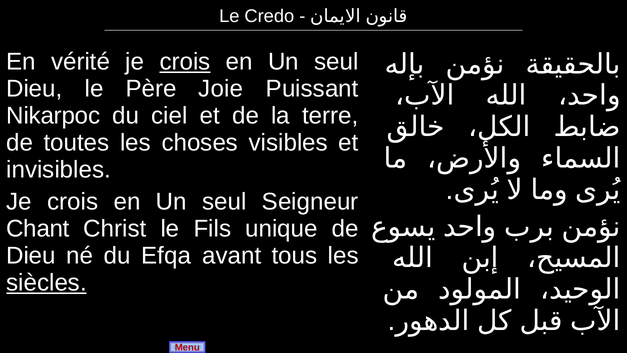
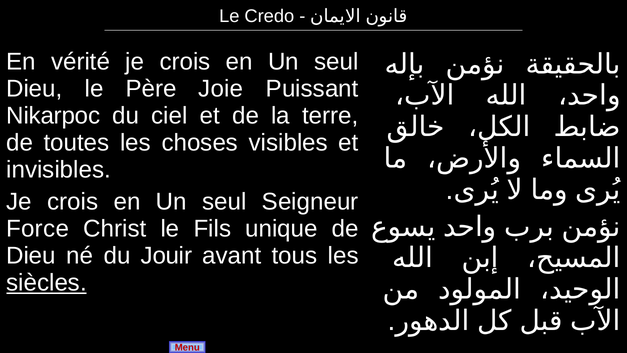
crois underline: present -> none (185, 62)
Chant: Chant -> Force (38, 229)
Efqa: Efqa -> Jouir (166, 255)
